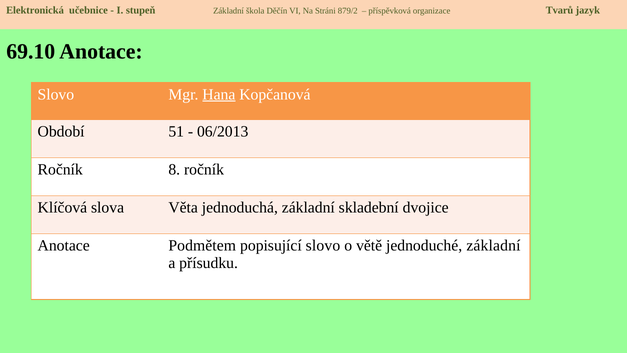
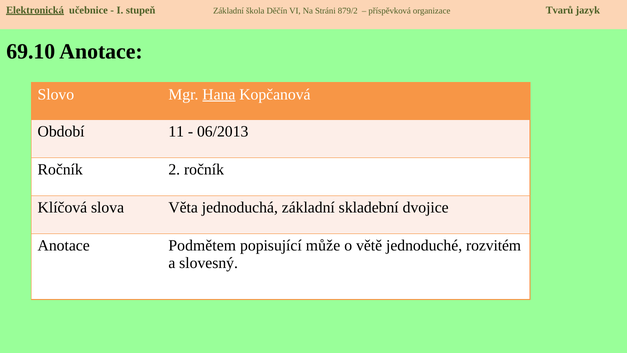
Elektronická underline: none -> present (35, 10)
51: 51 -> 11 (176, 132)
8: 8 -> 2 (174, 170)
popisující slovo: slovo -> může (323, 245)
jednoduché základní: základní -> rozvitém (494, 245)
přísudku: přísudku -> slovesný (209, 263)
